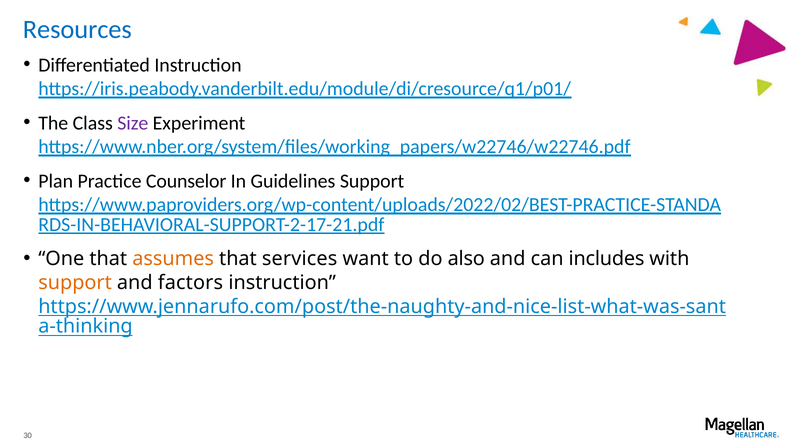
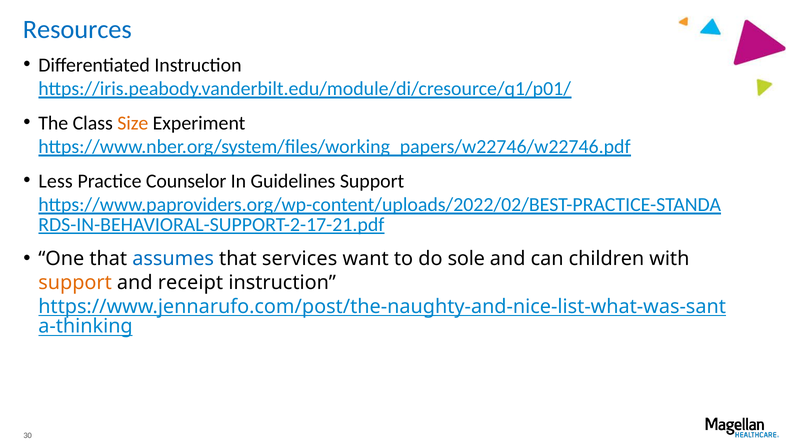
Size colour: purple -> orange (133, 123)
Plan: Plan -> Less (56, 181)
assumes colour: orange -> blue (173, 259)
also: also -> sole (466, 259)
includes: includes -> children (606, 259)
factors: factors -> receipt (190, 282)
